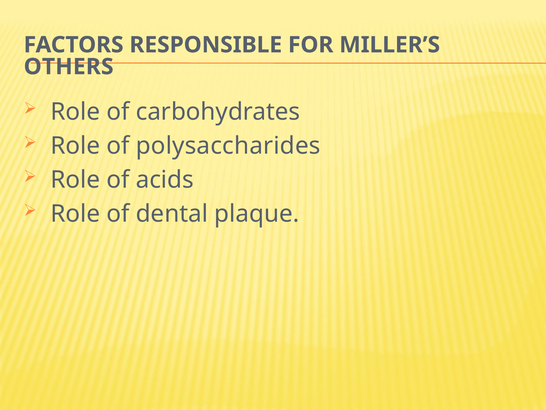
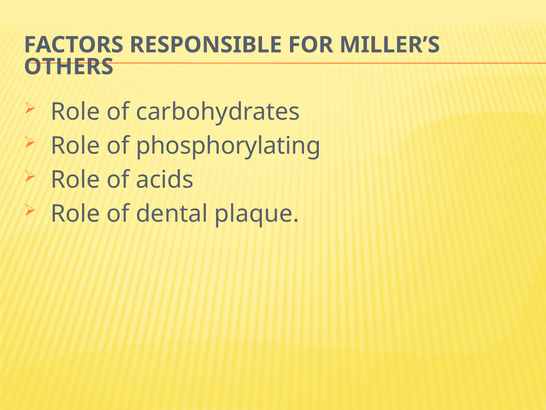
polysaccharides: polysaccharides -> phosphorylating (228, 146)
